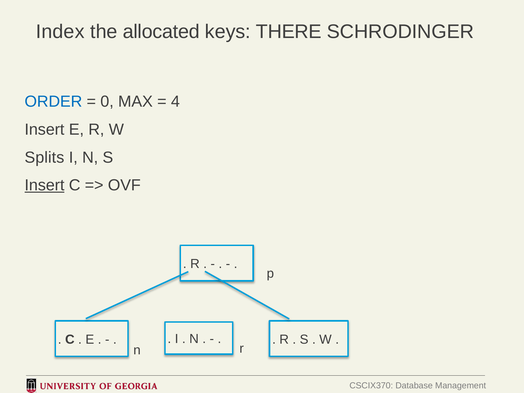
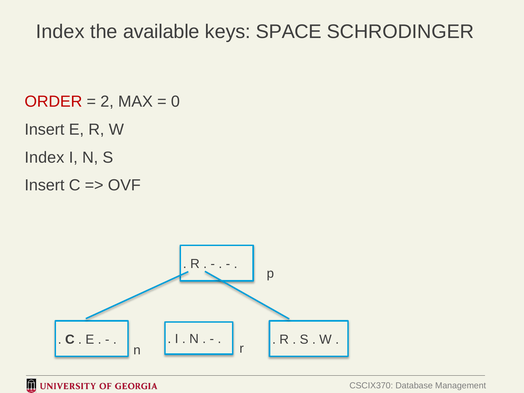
allocated: allocated -> available (161, 32)
THERE: THERE -> SPACE (289, 32)
ORDER colour: blue -> red (53, 102)
0: 0 -> 2 (107, 102)
4: 4 -> 0 (175, 102)
Splits: Splits -> Index (44, 157)
Insert underline: present -> none (45, 185)
